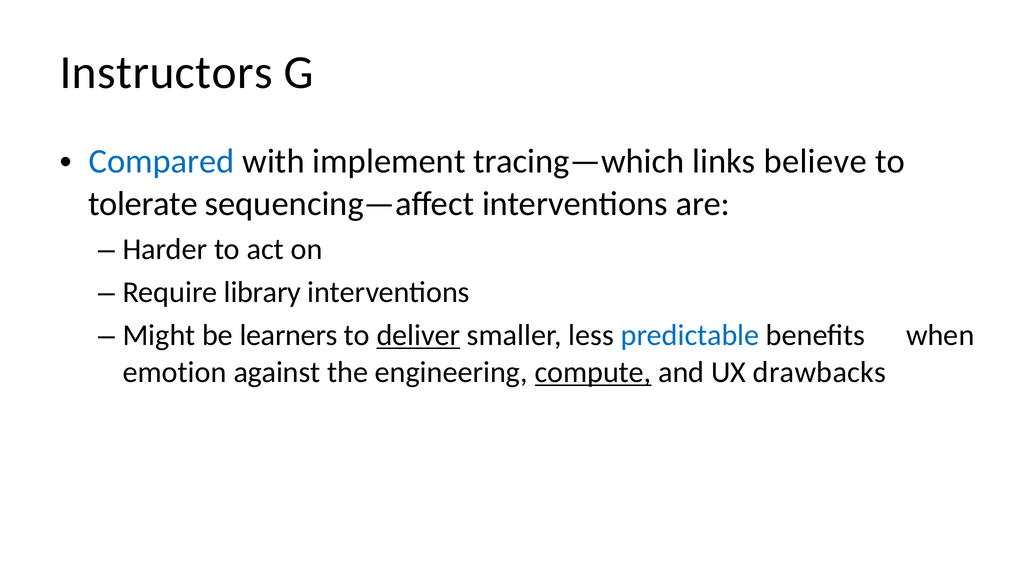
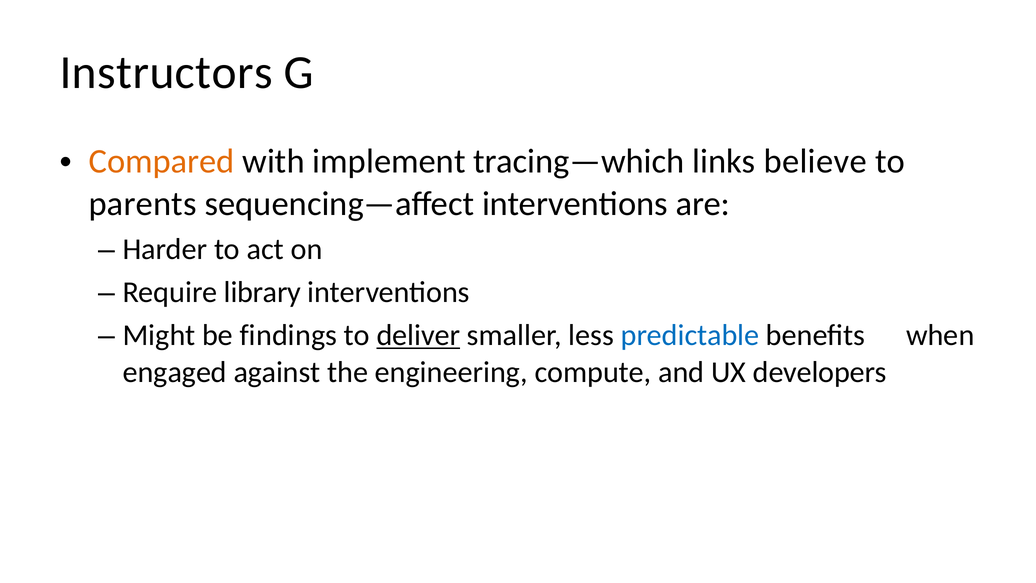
Compared colour: blue -> orange (162, 161)
tolerate: tolerate -> parents (143, 204)
learners: learners -> findings (288, 335)
emotion: emotion -> engaged (175, 372)
compute underline: present -> none (593, 372)
drawbacks: drawbacks -> developers (820, 372)
